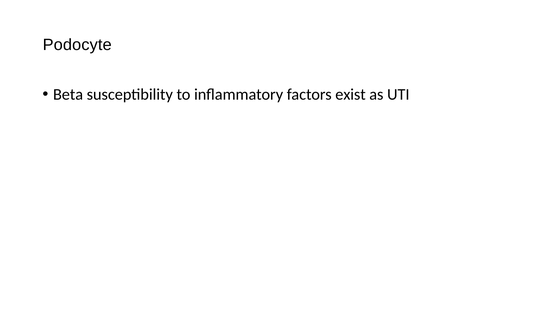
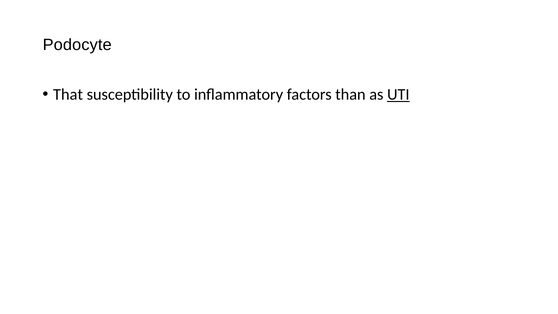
Beta: Beta -> That (68, 94)
exist: exist -> than (350, 94)
UTI underline: none -> present (398, 94)
